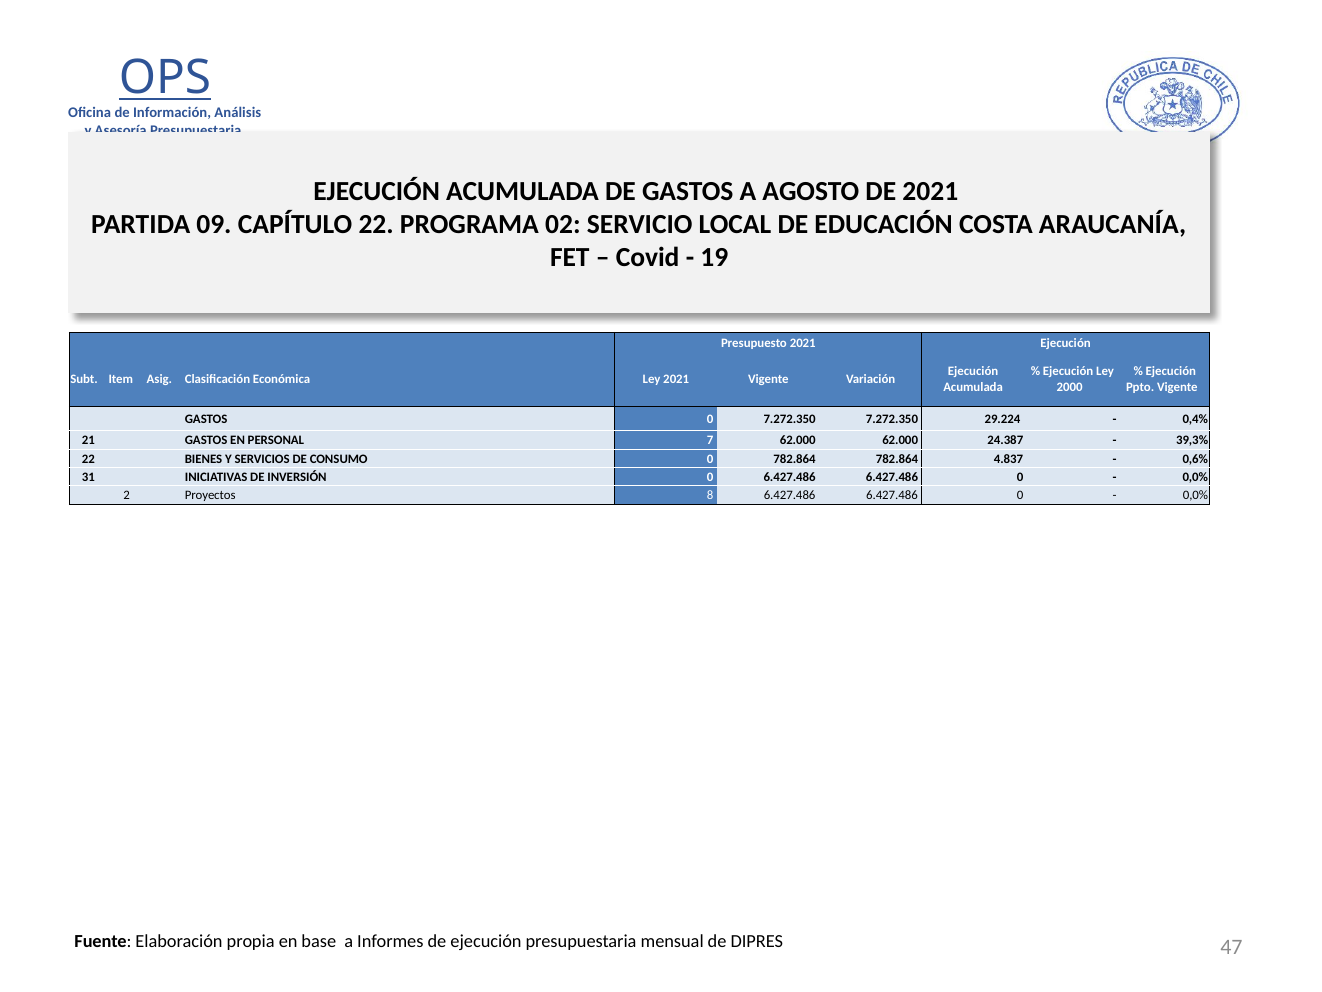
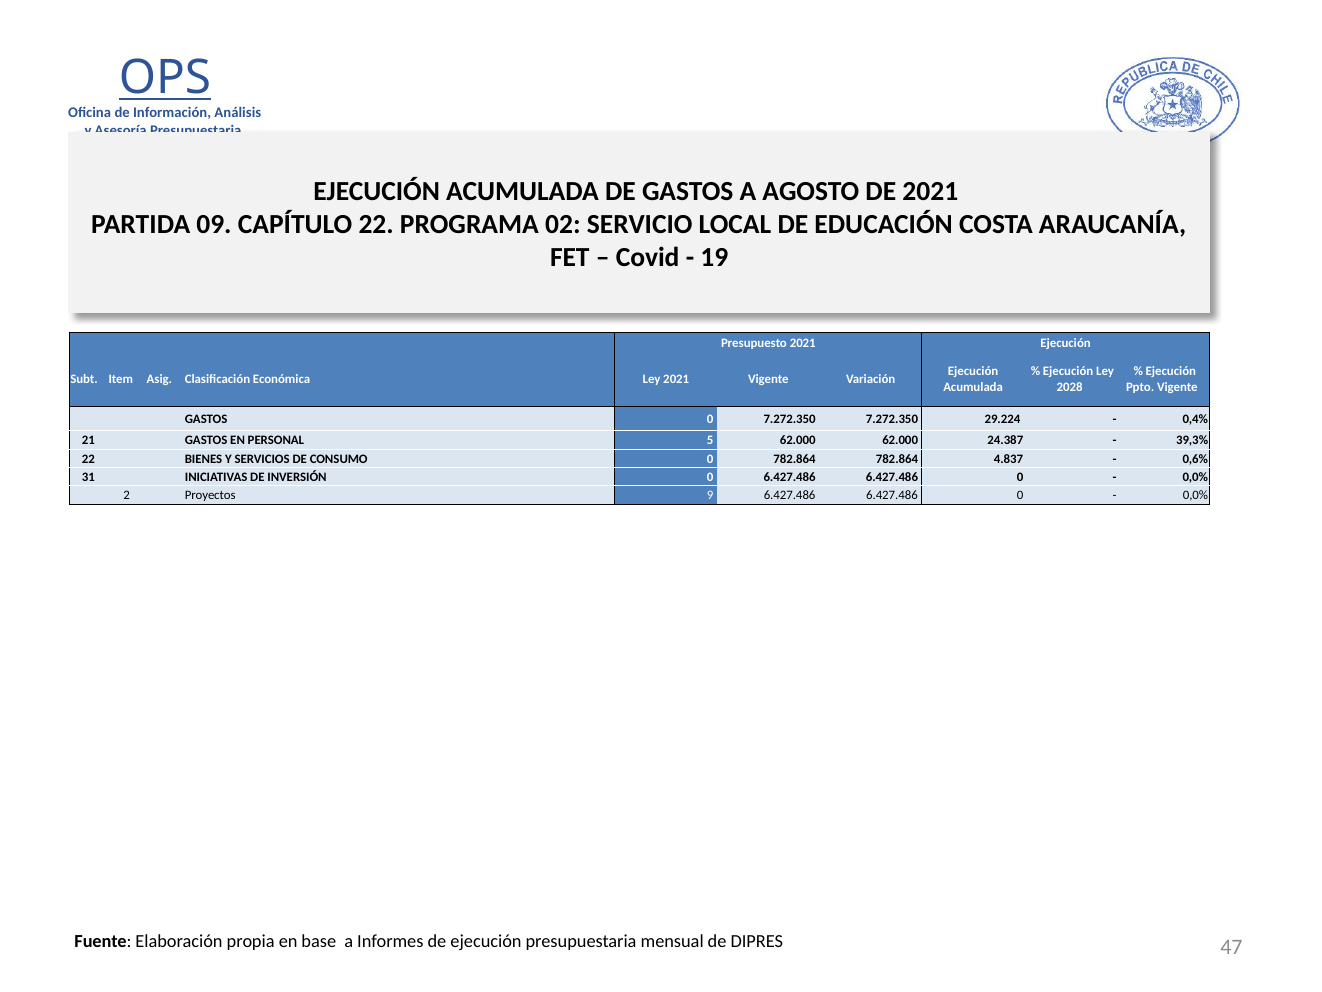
2000: 2000 -> 2028 (1070, 387)
7: 7 -> 5 (710, 440)
8: 8 -> 9 (710, 495)
